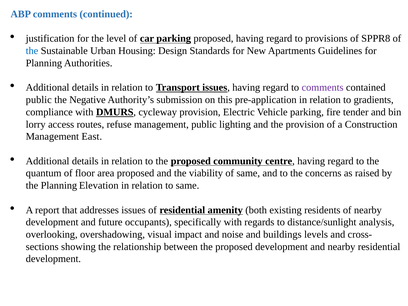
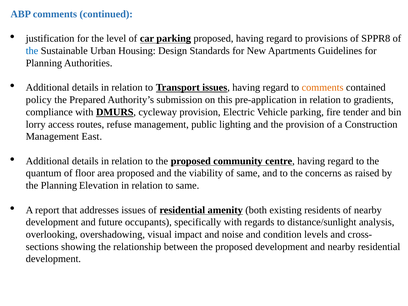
comments colour: purple -> orange (323, 88)
public: public -> policy (39, 100)
Negative: Negative -> Prepared (87, 100)
buildings: buildings -> condition (282, 234)
